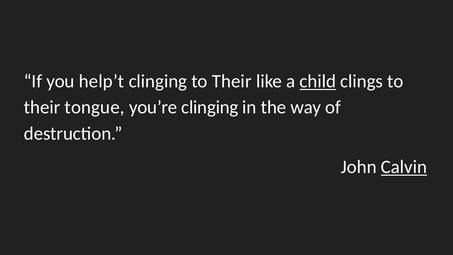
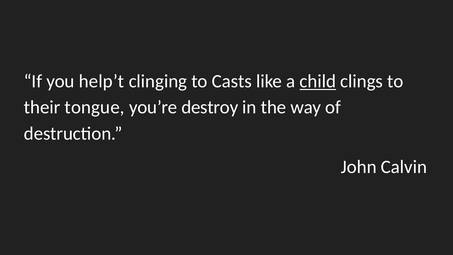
clinging to Their: Their -> Casts (232, 81)
you’re clinging: clinging -> destroy (210, 107)
Calvin underline: present -> none (404, 167)
